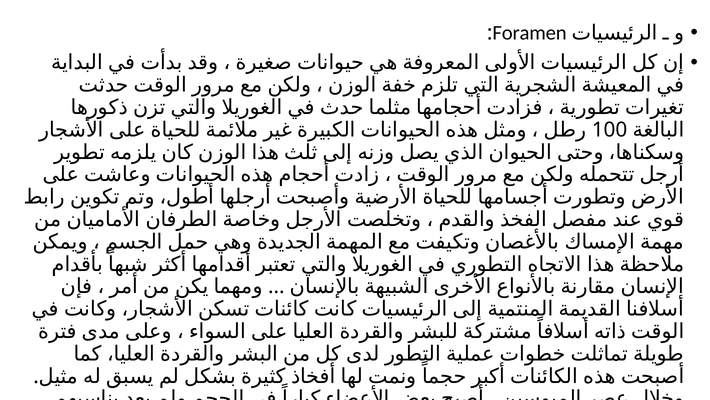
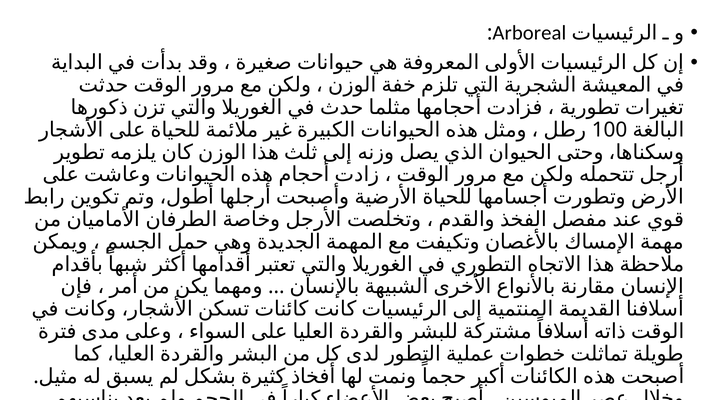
Foramen: Foramen -> Arboreal (529, 33)
